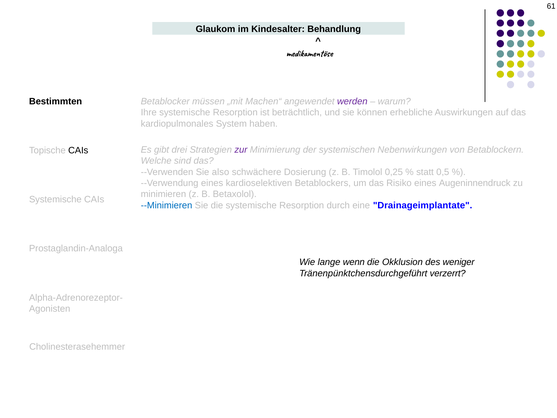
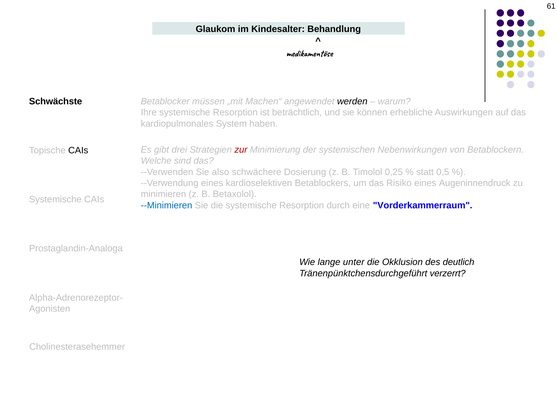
Bestimmten: Bestimmten -> Schwächste (56, 101)
werden colour: purple -> black (352, 101)
zur colour: purple -> red (241, 150)
Drainageimplantate: Drainageimplantate -> Vorderkammerraum (423, 205)
wenn: wenn -> unter (354, 262)
weniger: weniger -> deutlich (459, 262)
